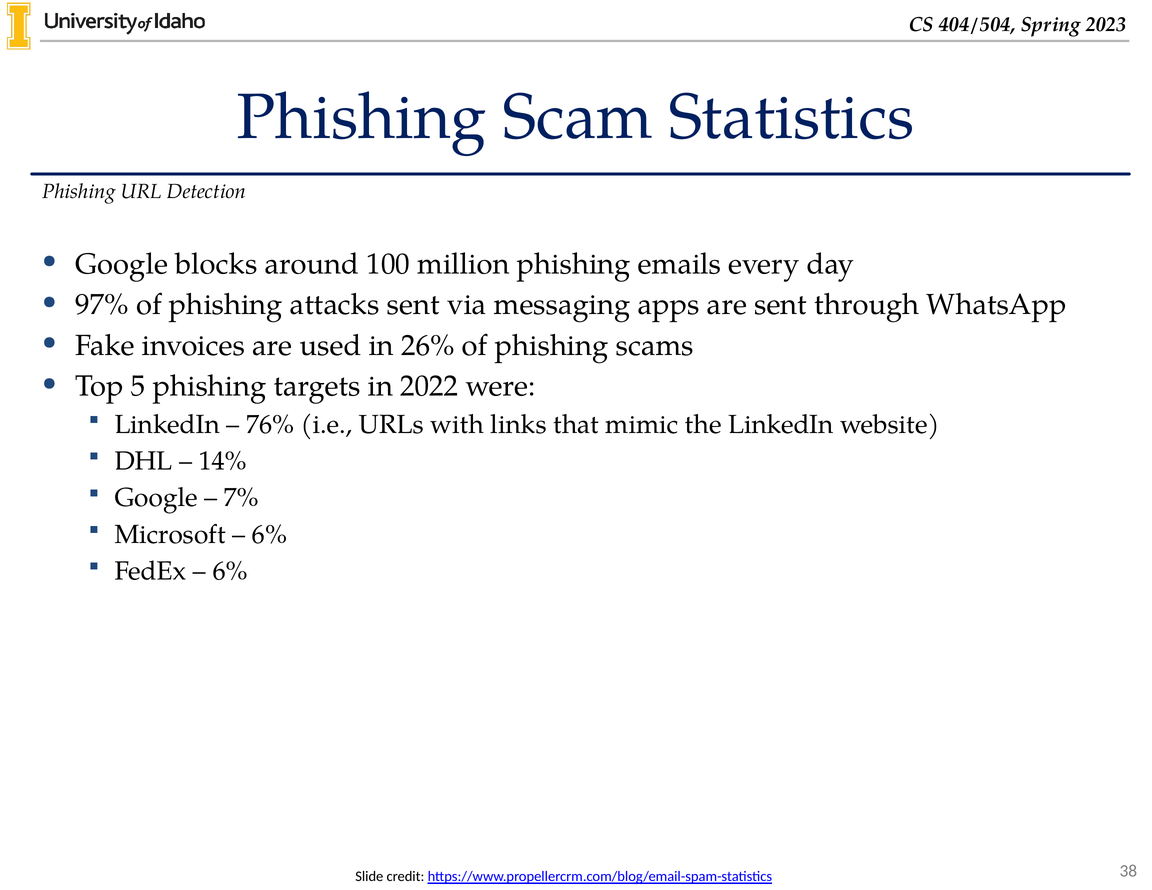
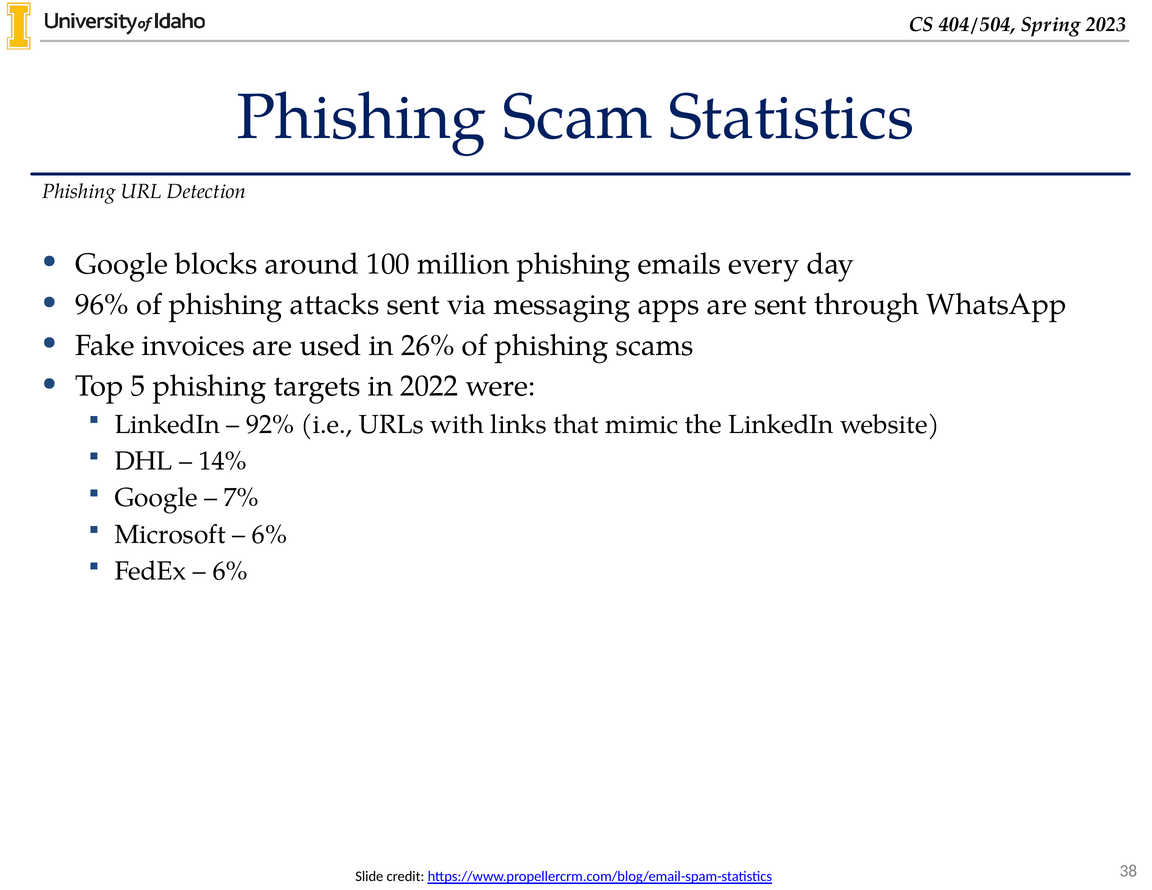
97%: 97% -> 96% (102, 305)
76%: 76% -> 92% (270, 425)
